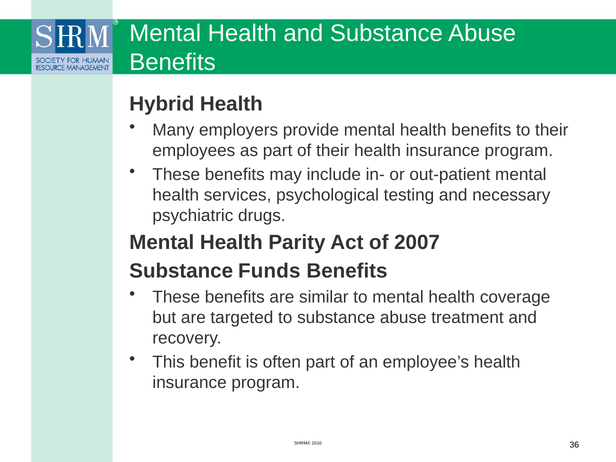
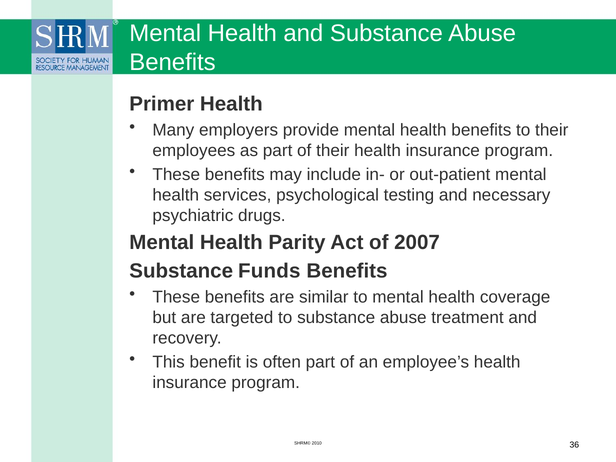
Hybrid: Hybrid -> Primer (162, 104)
